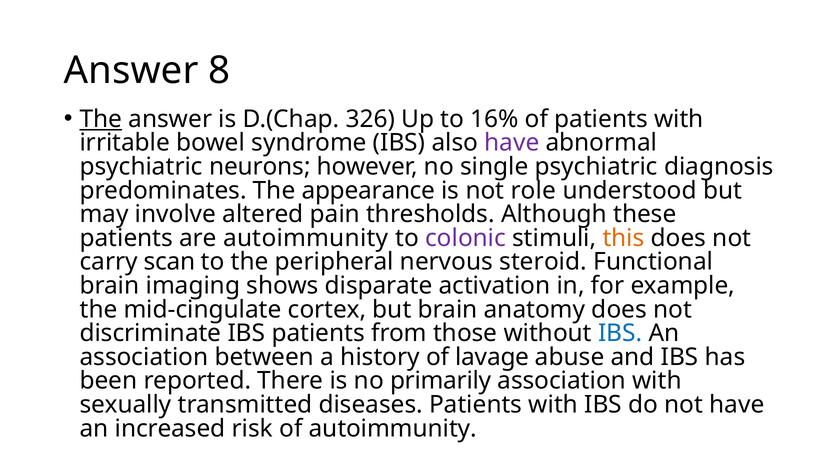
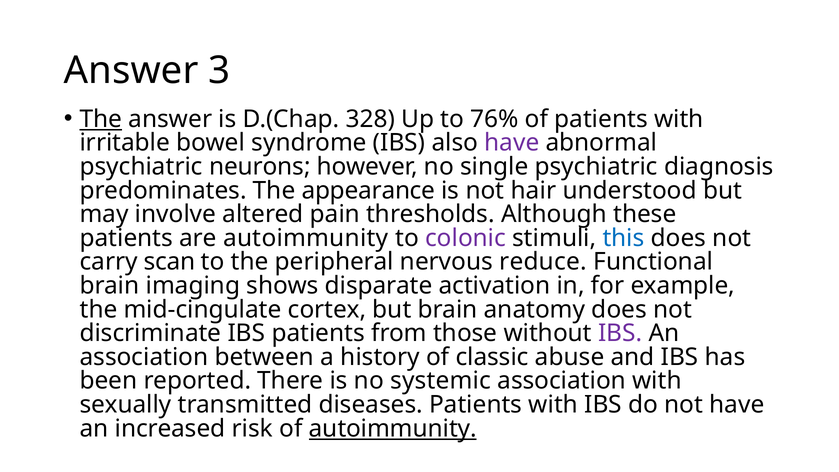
8: 8 -> 3 (219, 70)
326: 326 -> 328 (370, 119)
16%: 16% -> 76% (495, 119)
role: role -> hair (533, 190)
this colour: orange -> blue (624, 238)
steroid: steroid -> reduce (543, 262)
IBS colour: blue -> purple (620, 333)
lavage: lavage -> classic (492, 357)
primarily: primarily -> systemic (441, 381)
autoimmunity underline: none -> present (393, 428)
